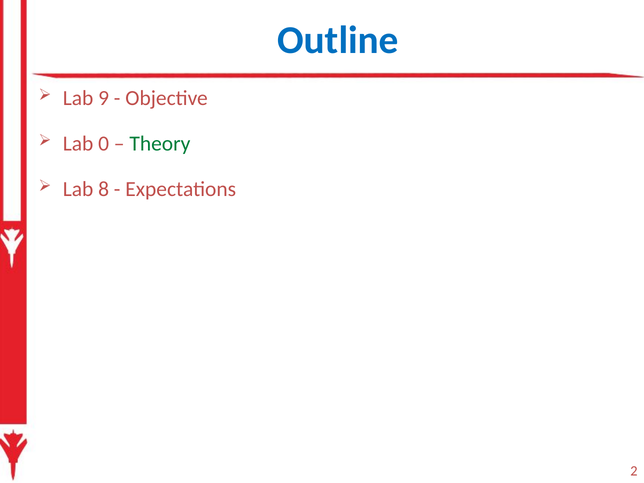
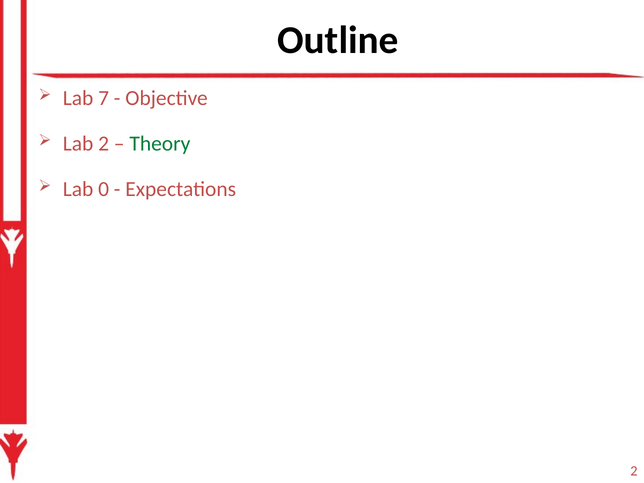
Outline colour: blue -> black (338, 40)
9: 9 -> 7 (104, 98)
Lab 0: 0 -> 2 (104, 144)
8: 8 -> 0 (104, 189)
